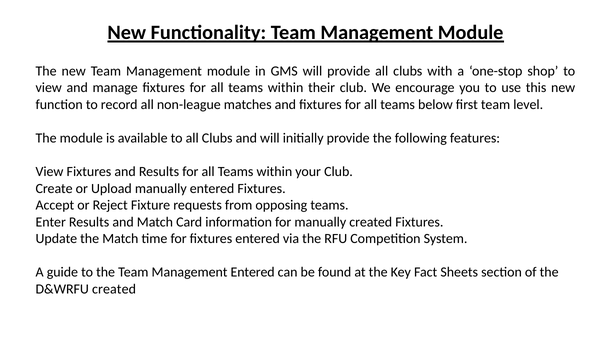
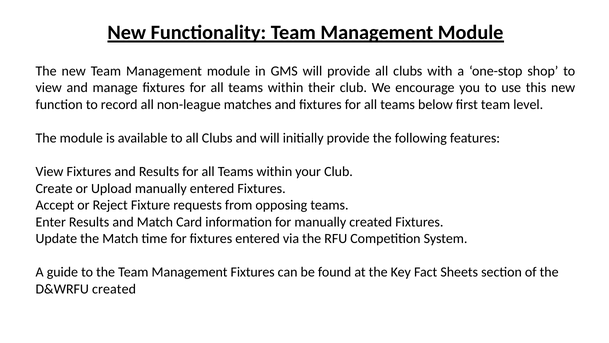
Management Entered: Entered -> Fixtures (253, 272)
